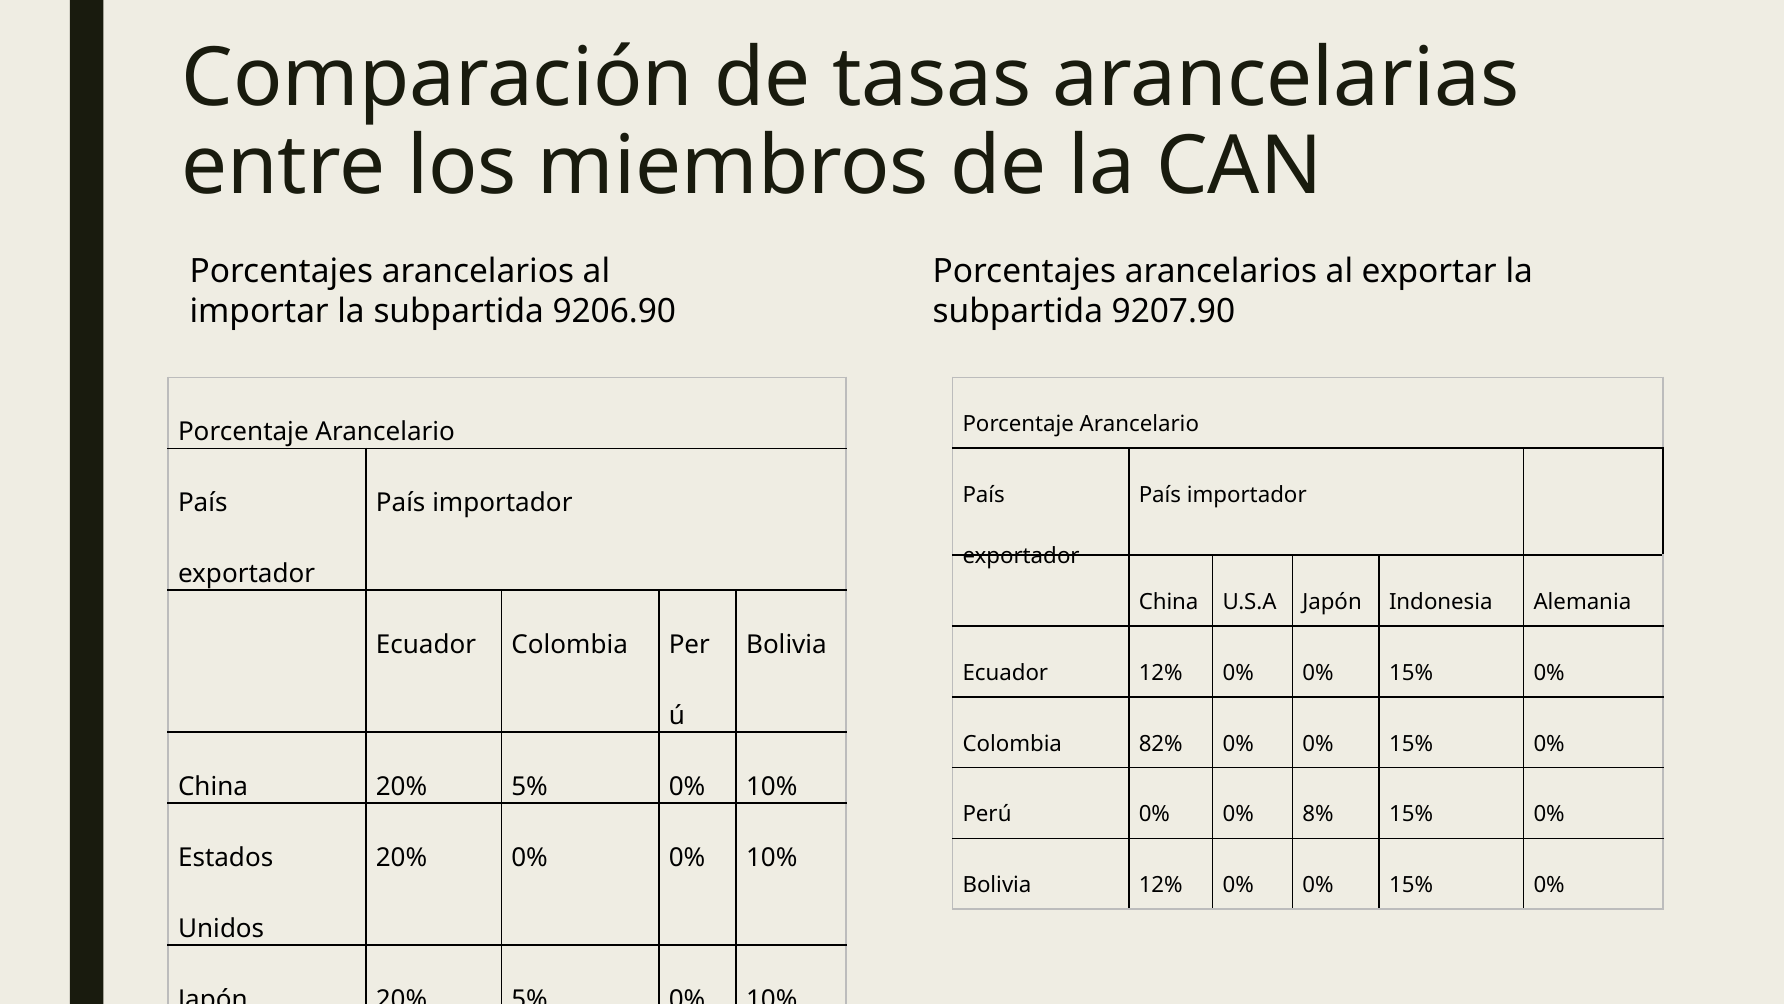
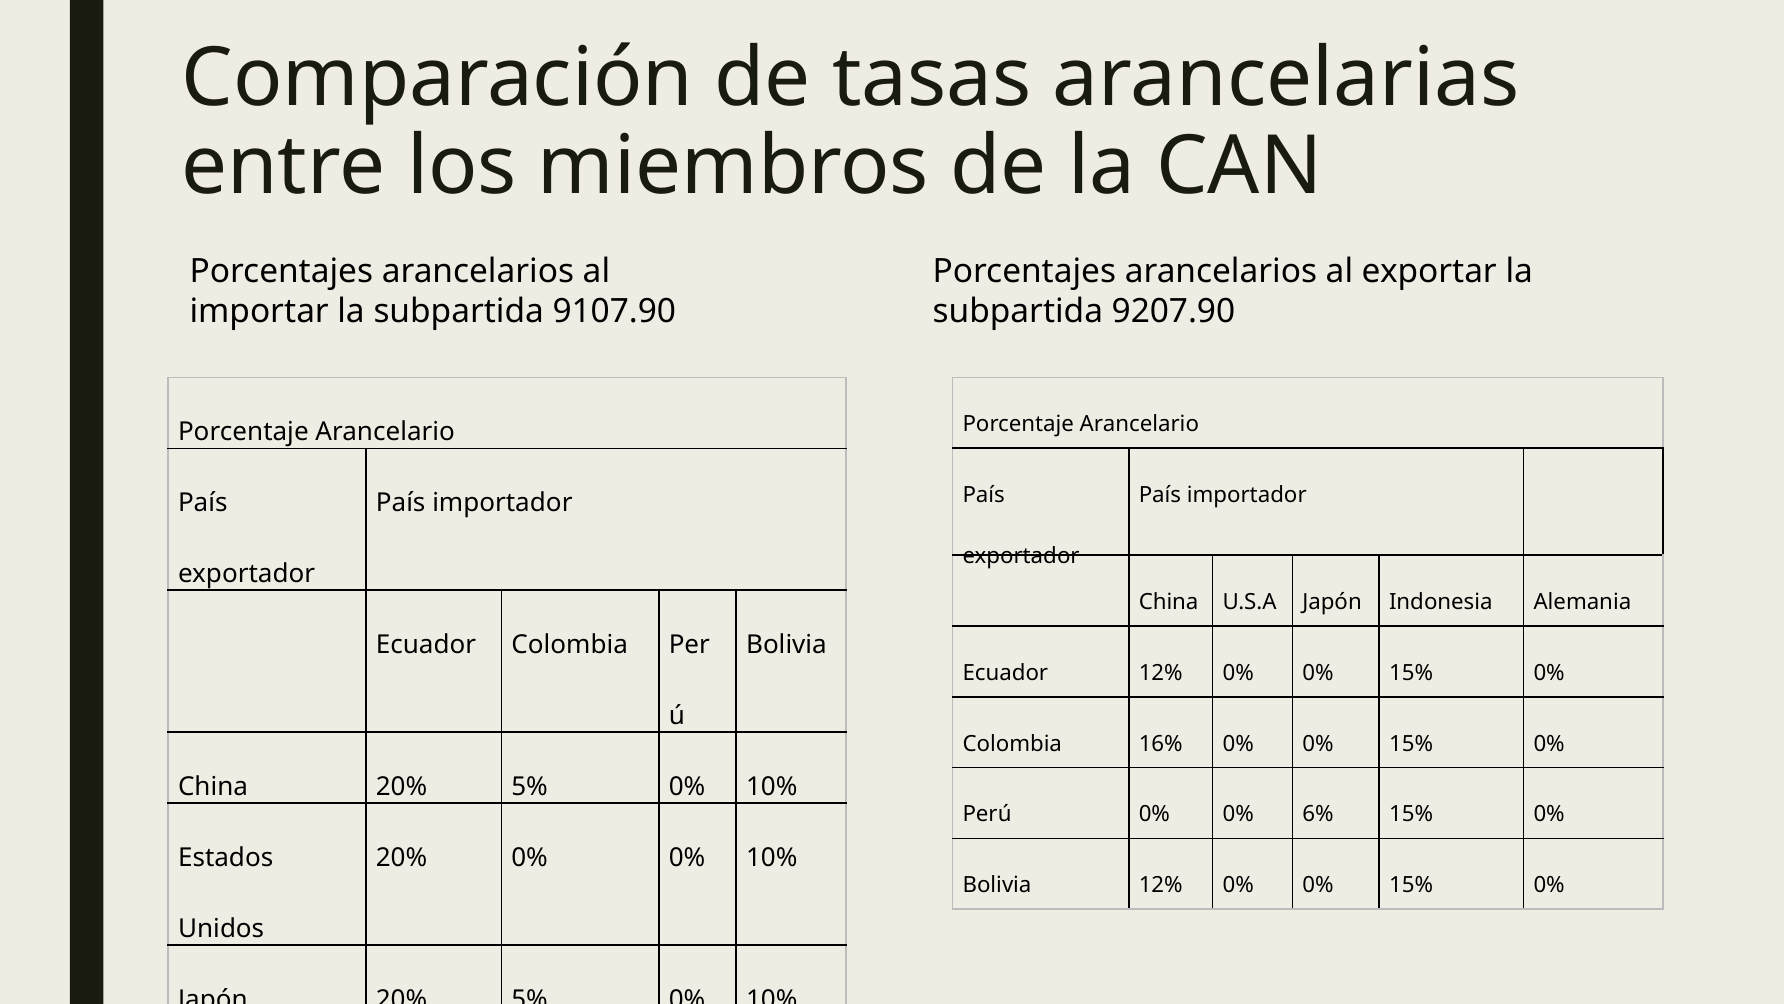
9206.90: 9206.90 -> 9107.90 (614, 312)
82%: 82% -> 16% (1161, 743)
0% 8%: 8% -> 6% (1318, 814)
